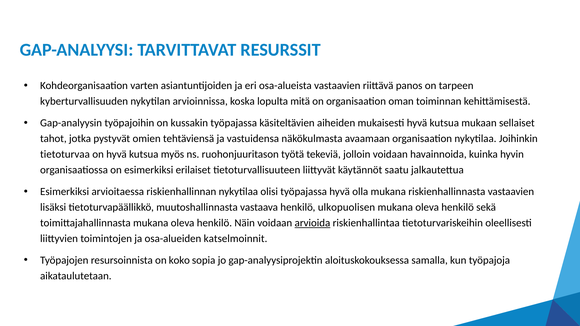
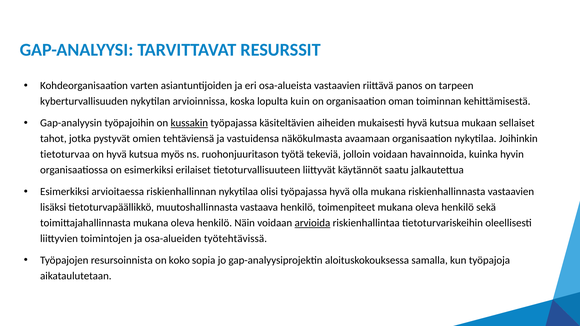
mitä: mitä -> kuin (300, 101)
kussakin underline: none -> present (189, 123)
ulkopuolisen: ulkopuolisen -> toimenpiteet (347, 207)
katselmoinnit: katselmoinnit -> työtehtävissä (235, 239)
